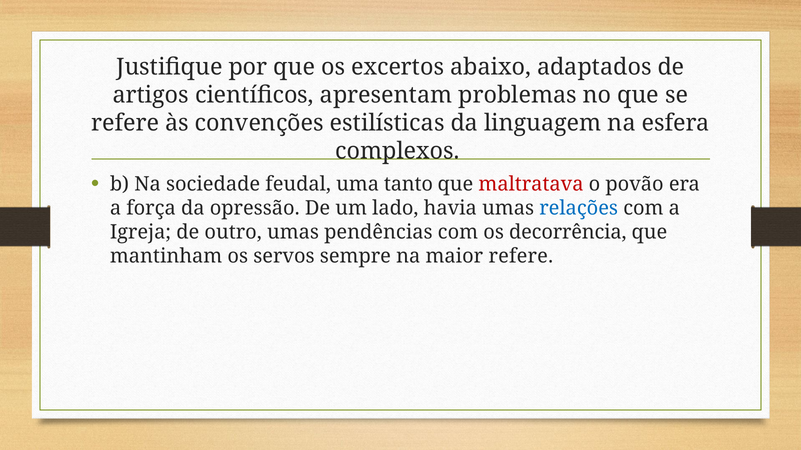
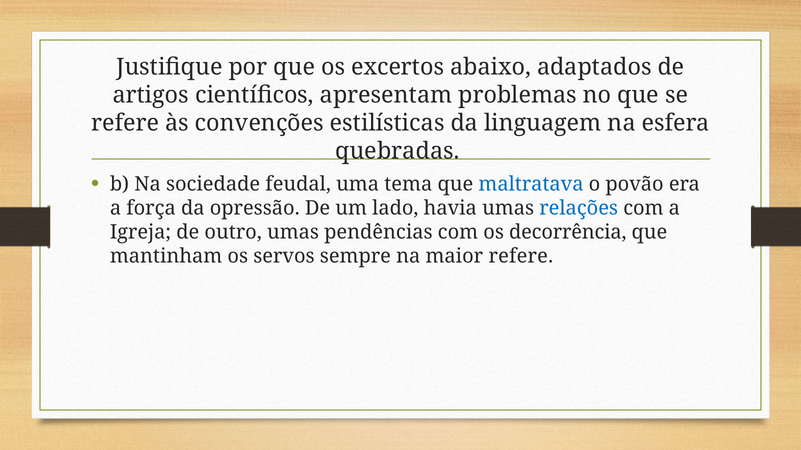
complexos: complexos -> quebradas (397, 151)
tanto: tanto -> tema (408, 184)
maltratava colour: red -> blue (531, 184)
